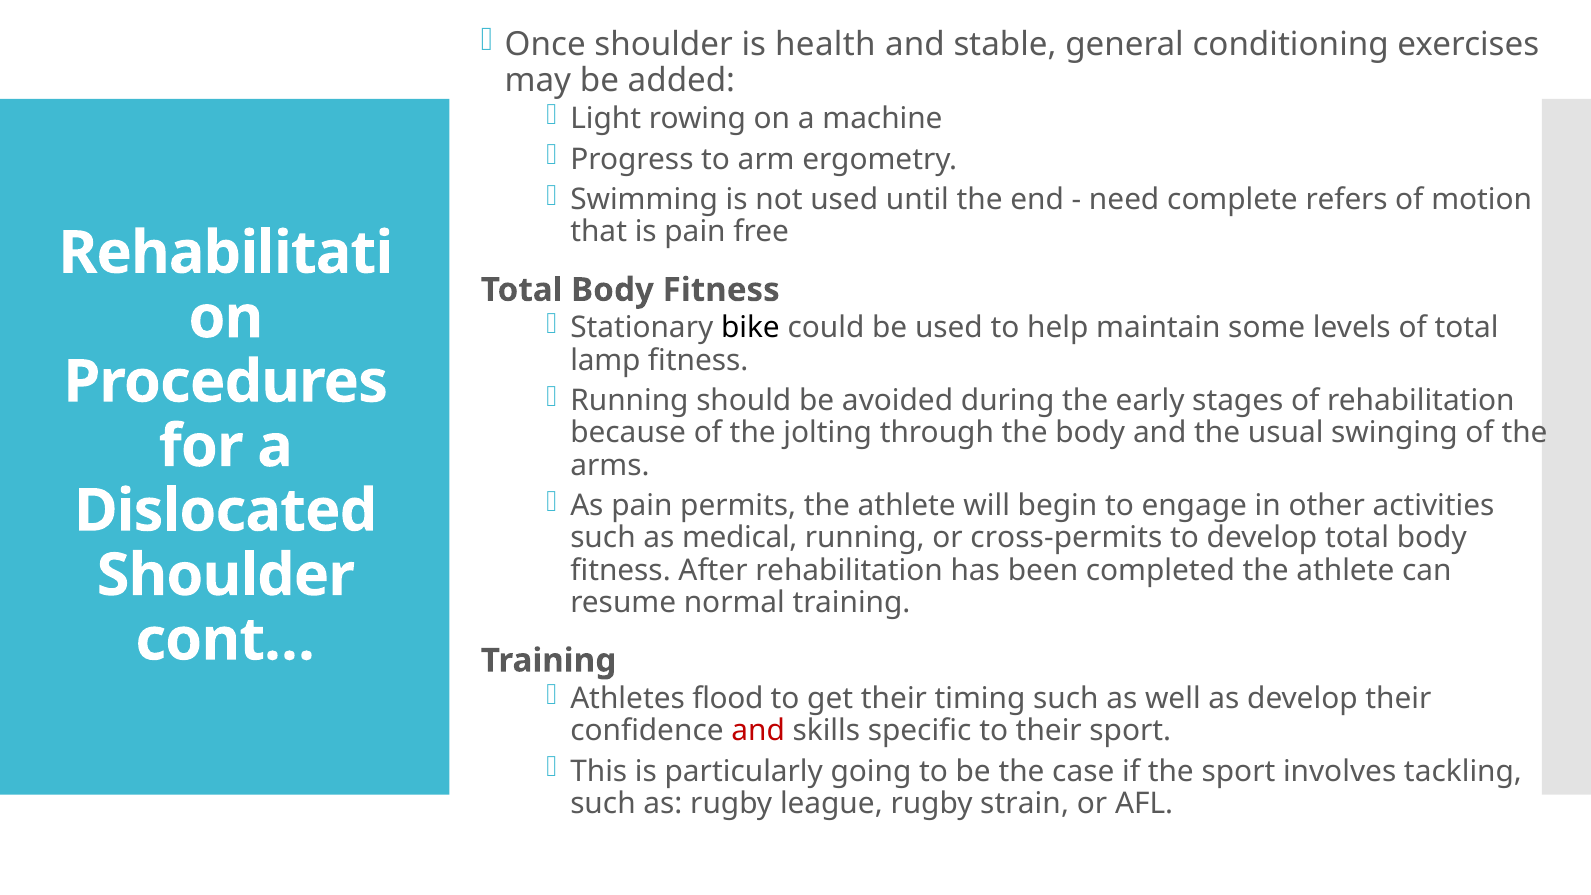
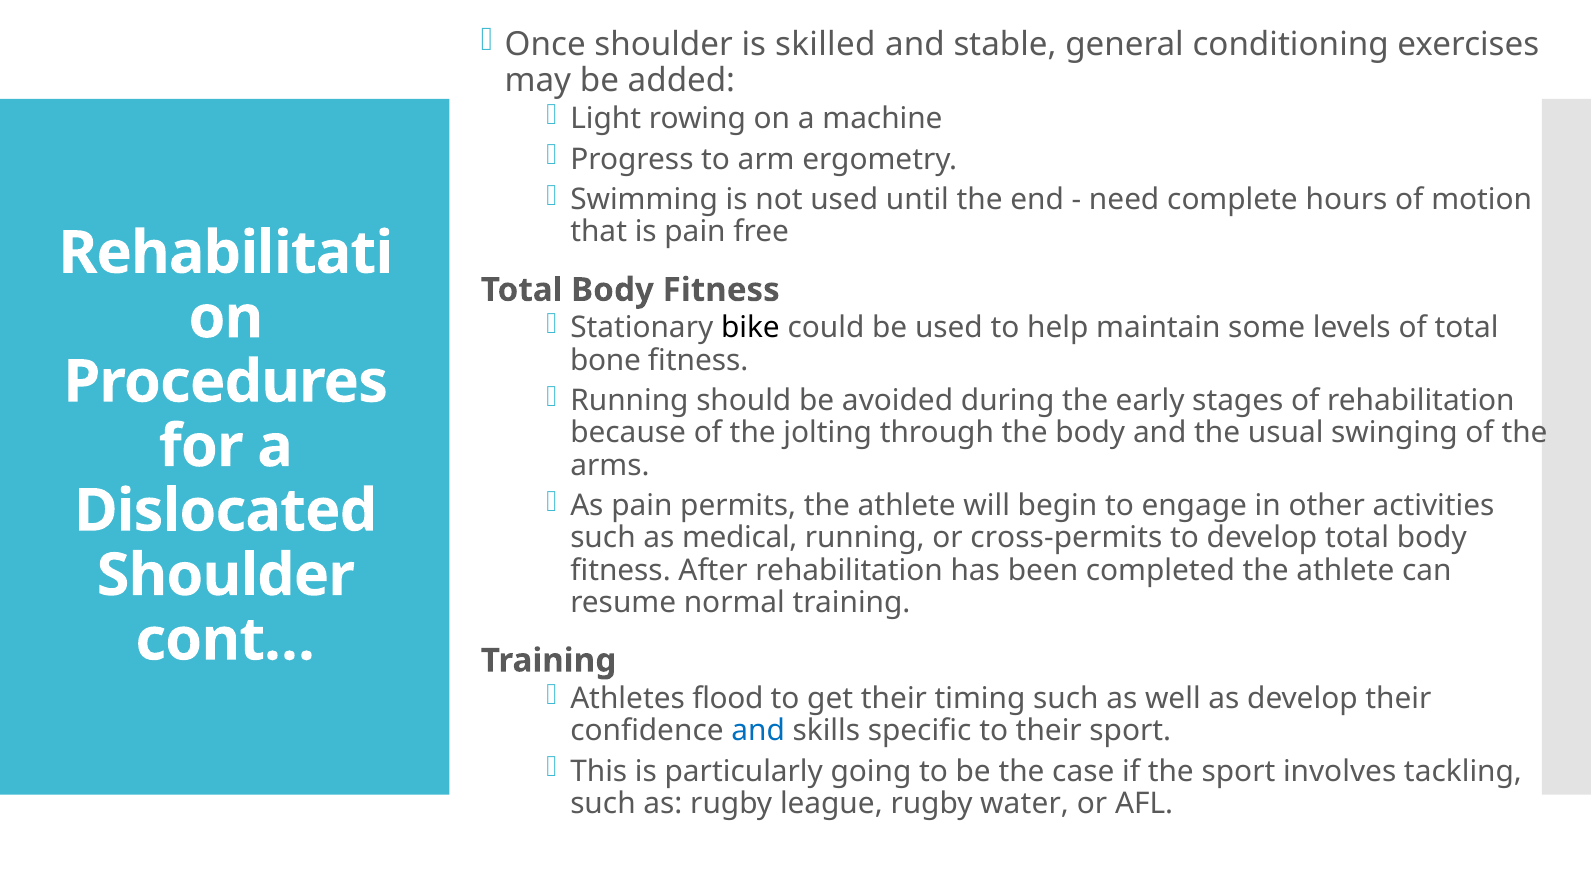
health: health -> skilled (825, 45)
refers: refers -> hours (1346, 200)
lamp: lamp -> bone (605, 360)
and colour: red -> blue (758, 731)
strain: strain -> water (1025, 804)
